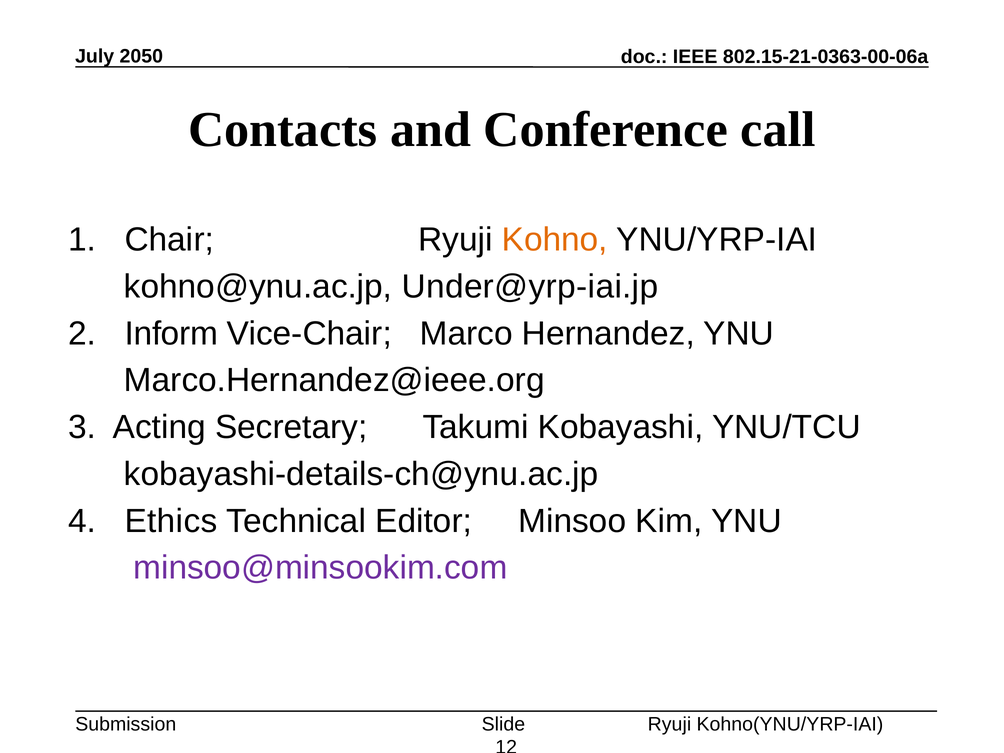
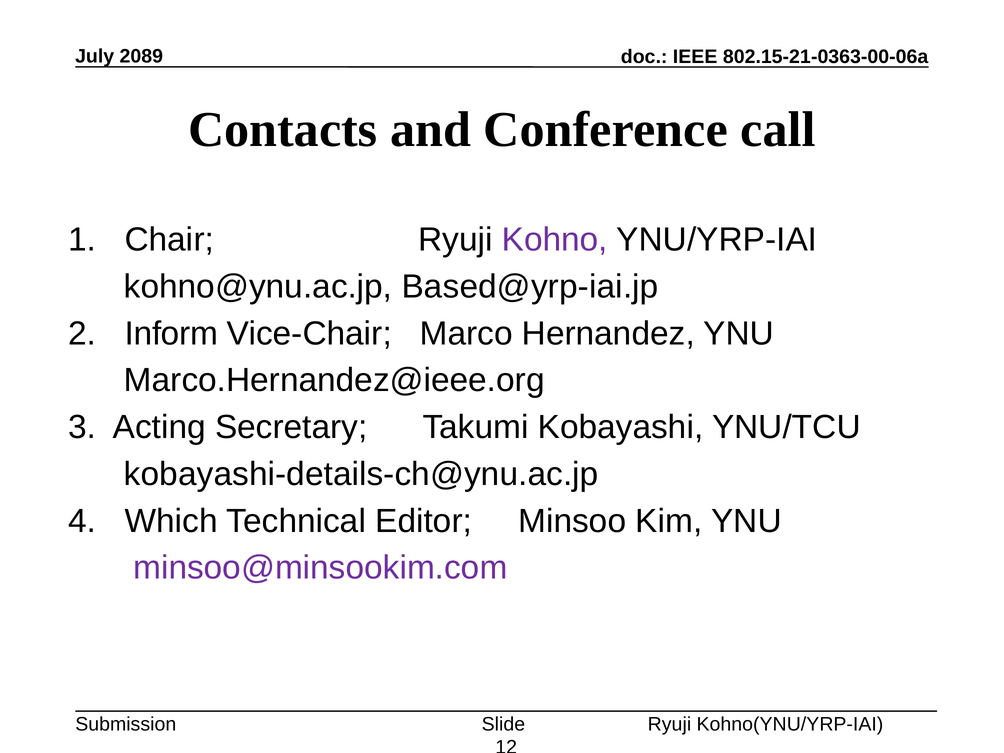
2050: 2050 -> 2089 (141, 57)
Kohno colour: orange -> purple (555, 240)
Under@yrp-iai.jp: Under@yrp-iai.jp -> Based@yrp-iai.jp (530, 287)
Ethics: Ethics -> Which (171, 521)
